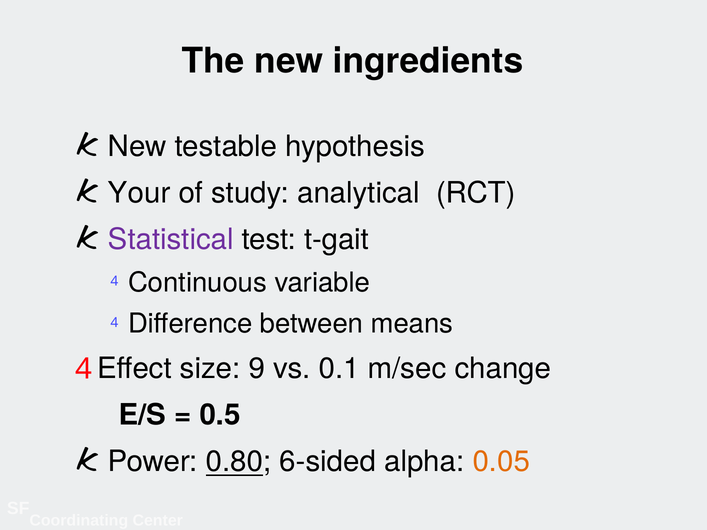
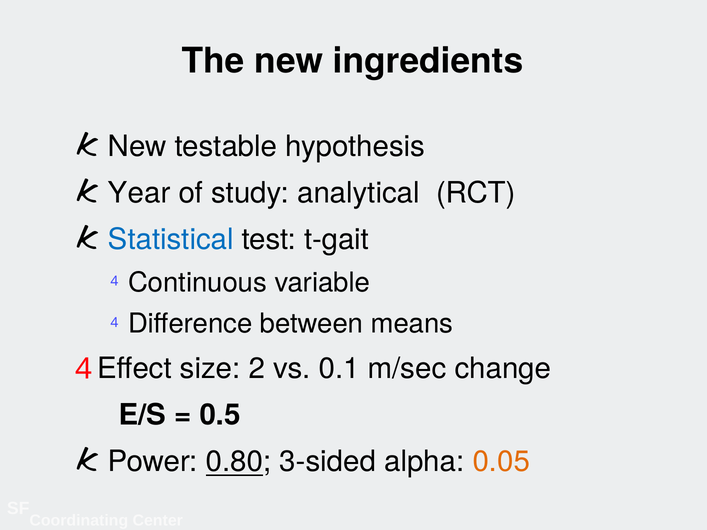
Your: Your -> Year (139, 193)
Statistical colour: purple -> blue (171, 240)
9: 9 -> 2 (257, 369)
6-sided: 6-sided -> 3-sided (328, 462)
